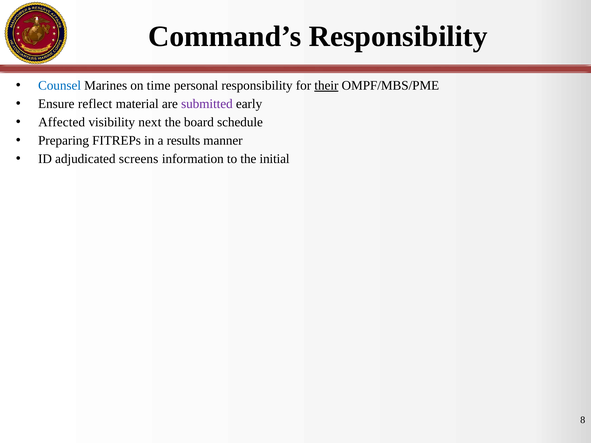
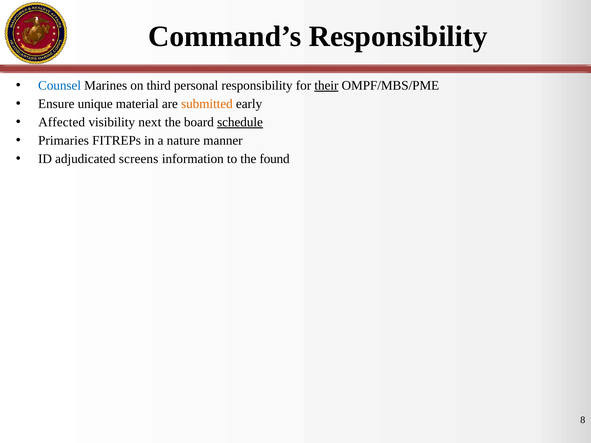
time: time -> third (159, 86)
reflect: reflect -> unique (95, 104)
submitted colour: purple -> orange (207, 104)
schedule underline: none -> present (240, 122)
Preparing: Preparing -> Primaries (64, 141)
results: results -> nature (183, 141)
initial: initial -> found (275, 159)
